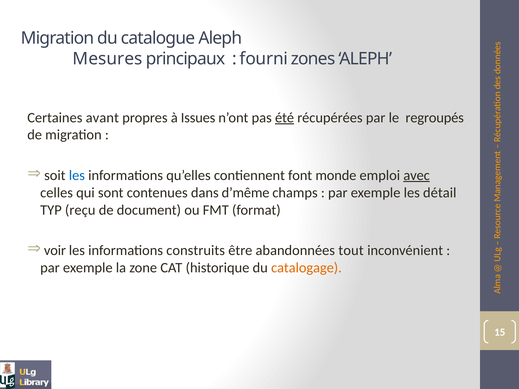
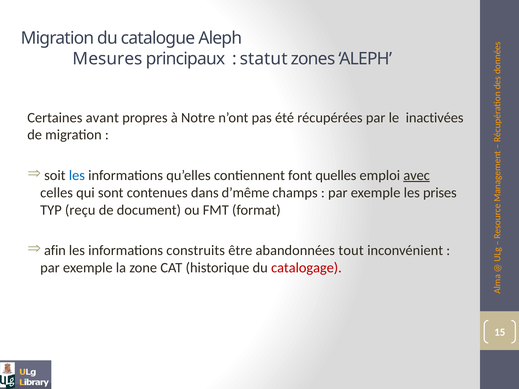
fourni: fourni -> statut (264, 59)
Issues: Issues -> Notre (198, 118)
été underline: present -> none (285, 118)
regroupés: regroupés -> inactivées (435, 118)
monde: monde -> quelles (336, 175)
détail: détail -> prises (440, 193)
voir: voir -> afin (55, 250)
catalogage colour: orange -> red (306, 268)
